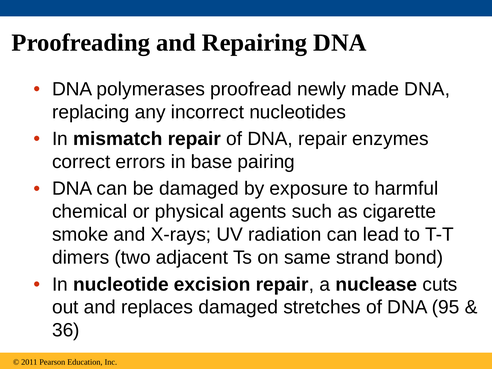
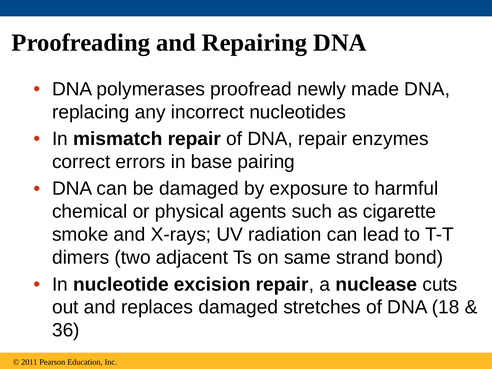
95: 95 -> 18 (446, 307)
